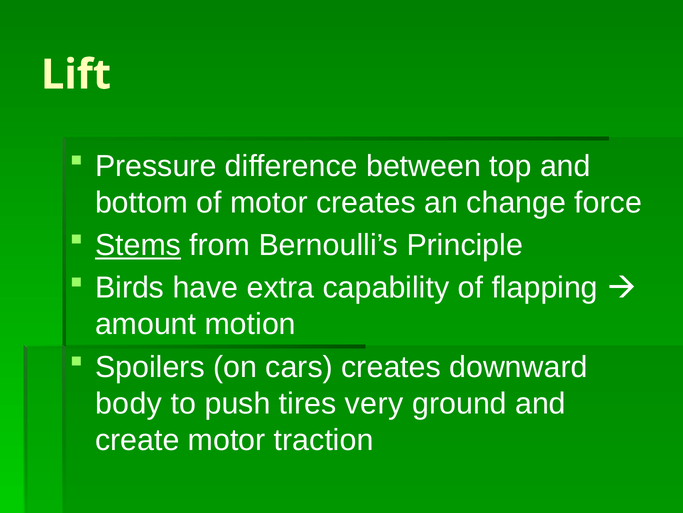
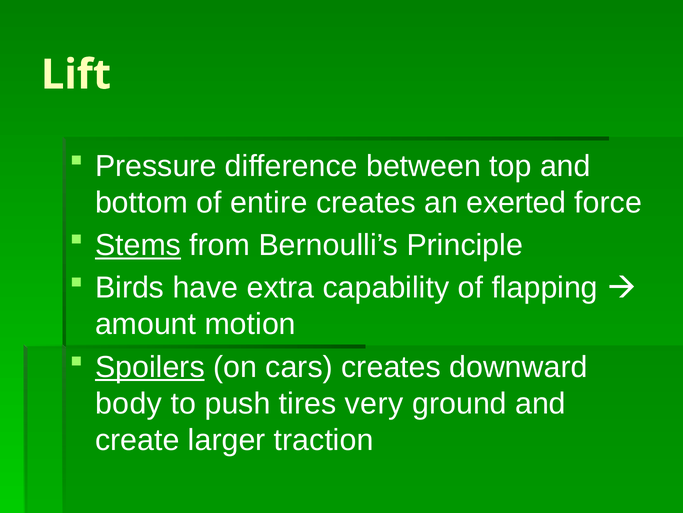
of motor: motor -> entire (269, 202)
change: change -> exerted (516, 202)
Spoilers underline: none -> present (150, 366)
create motor: motor -> larger (227, 439)
